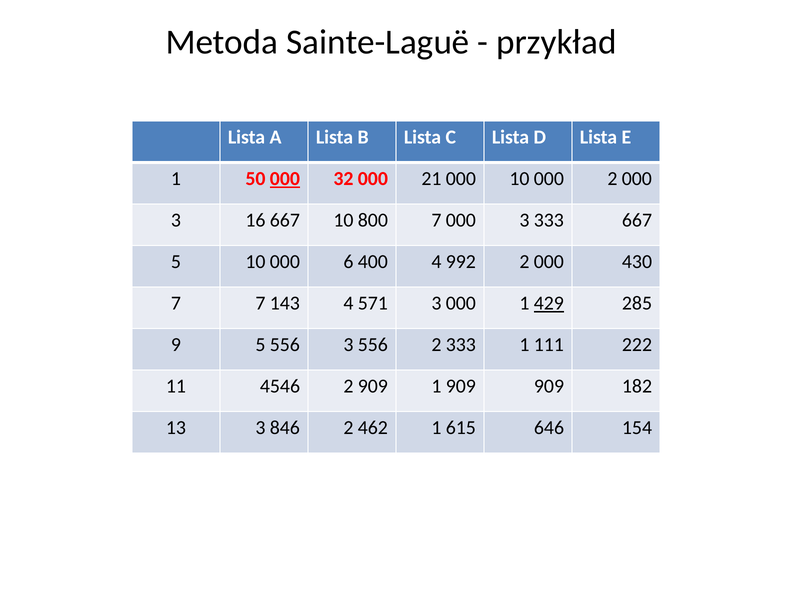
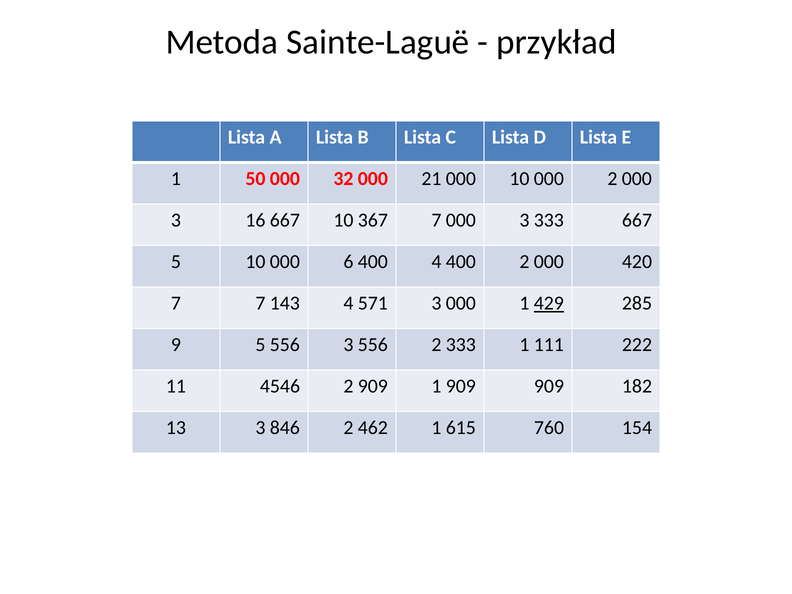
000 underline: present -> none (285, 179)
800: 800 -> 367 (373, 220)
4 992: 992 -> 400 (461, 262)
430: 430 -> 420 (637, 262)
646: 646 -> 760 (549, 428)
